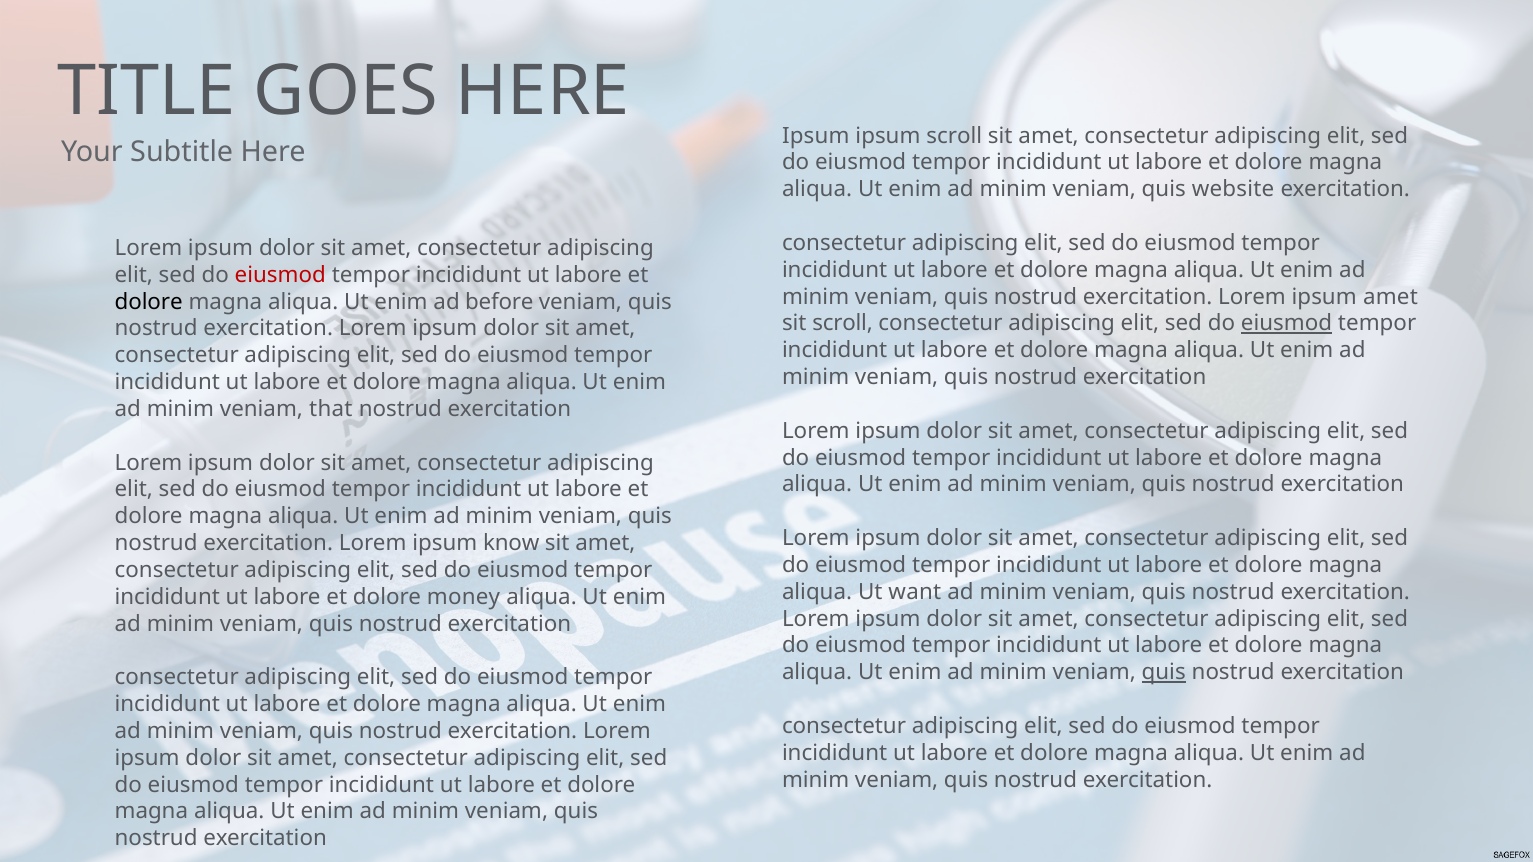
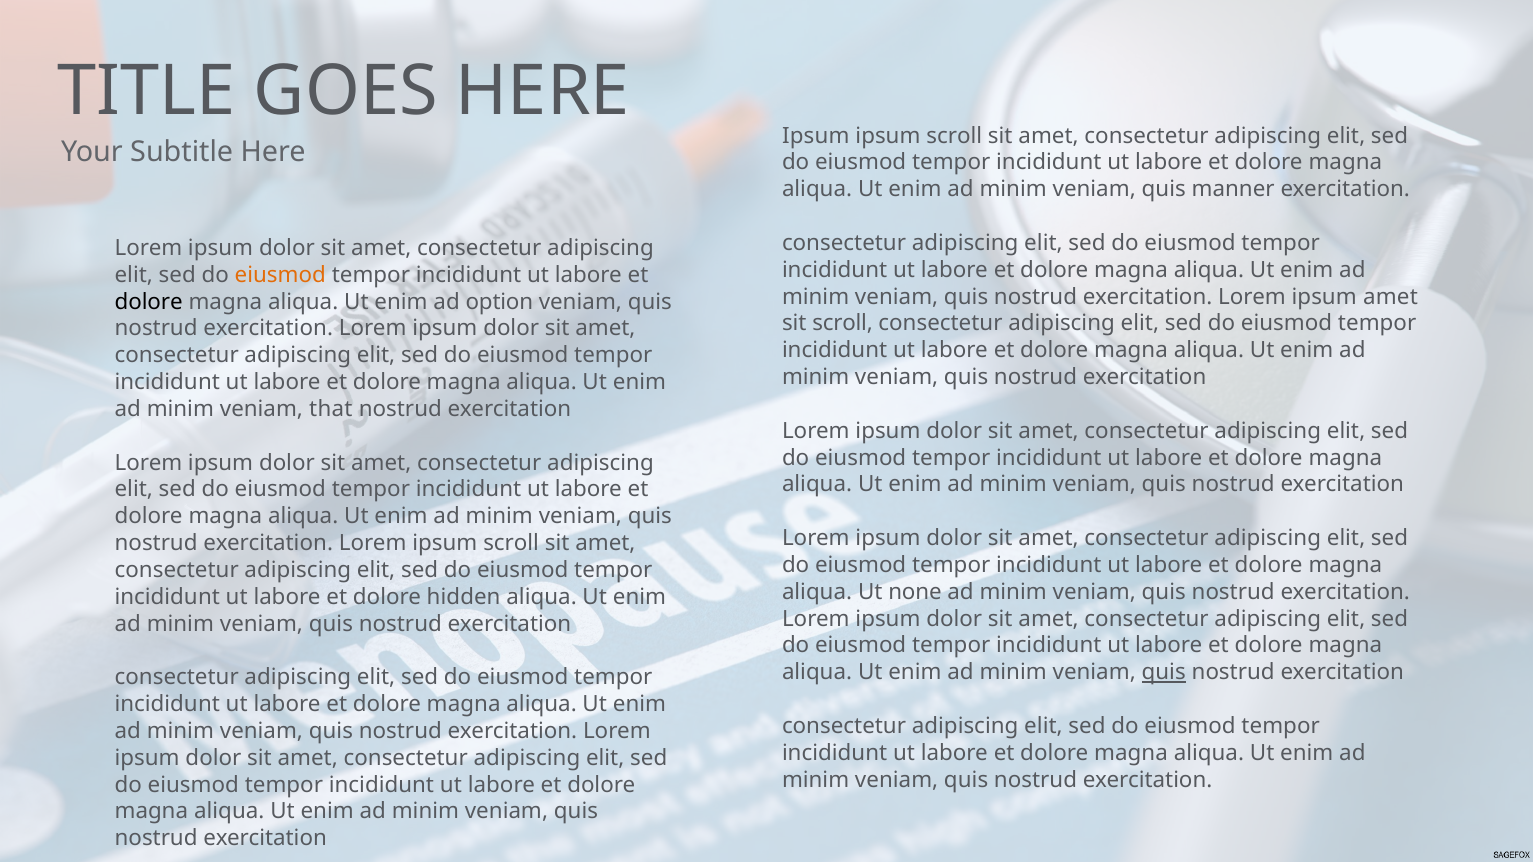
website: website -> manner (1233, 189)
eiusmod colour: red -> orange (280, 275)
before: before -> option (499, 302)
eiusmod underline: present -> none (1287, 324)
Lorem ipsum know: know -> scroll (511, 543)
want: want -> none (915, 592)
money: money -> hidden (464, 597)
